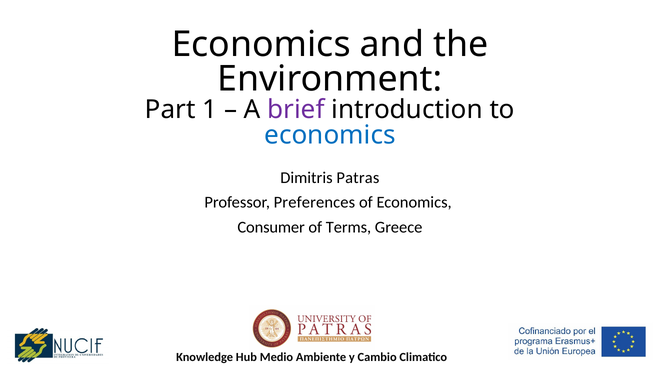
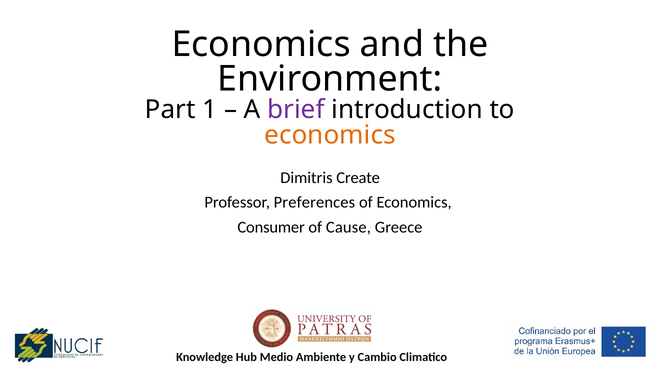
economics colour: blue -> orange (330, 135)
Patras: Patras -> Create (358, 178)
Terms: Terms -> Cause (348, 227)
